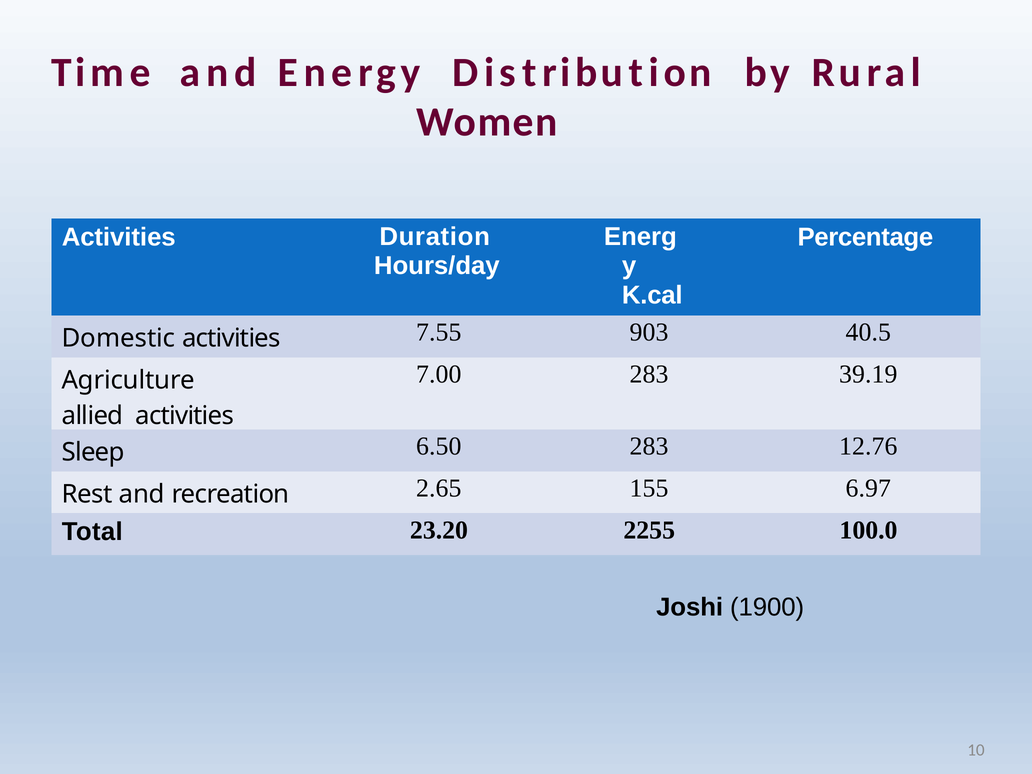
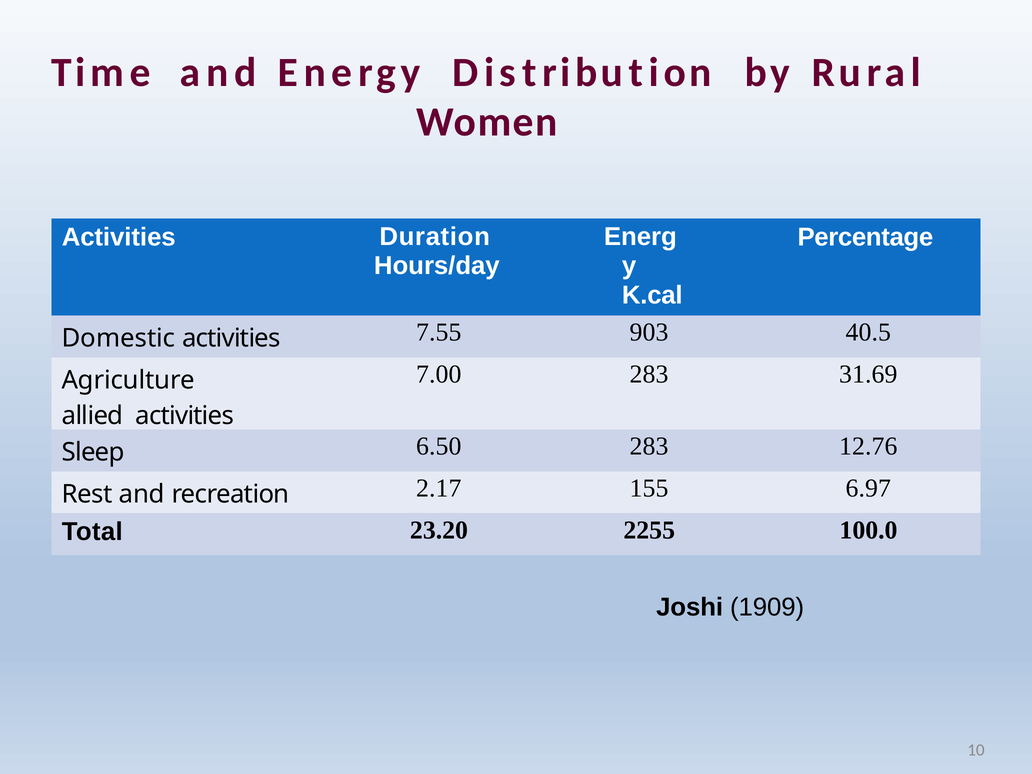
39.19: 39.19 -> 31.69 (868, 374)
2.65: 2.65 -> 2.17 (439, 488)
1900: 1900 -> 1909 (767, 607)
